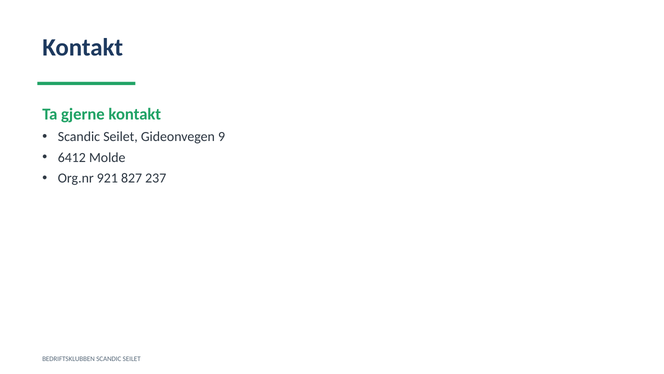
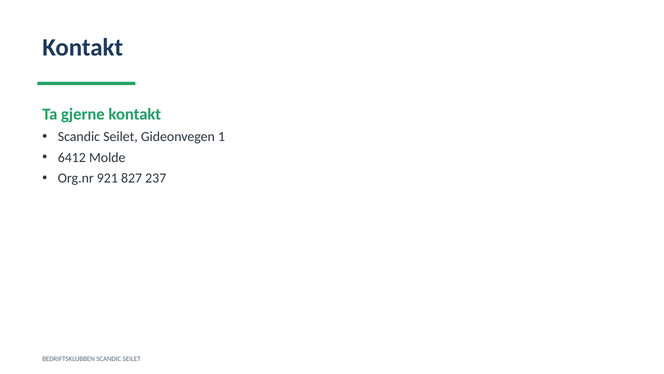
9: 9 -> 1 (222, 137)
